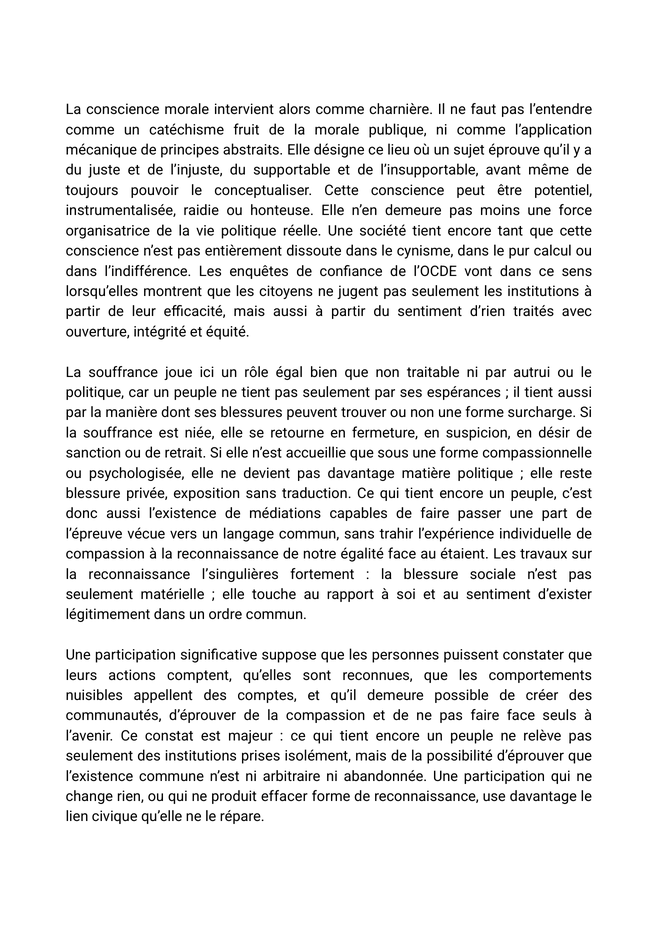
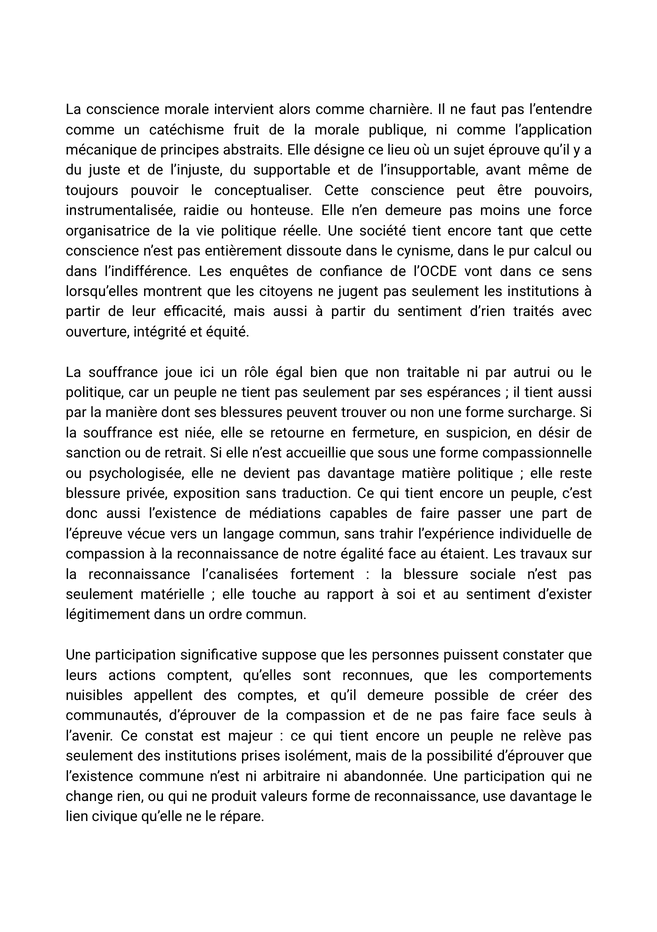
potentiel: potentiel -> pouvoirs (563, 191)
l’singulières: l’singulières -> l’canalisées (240, 575)
effacer: effacer -> valeurs (284, 797)
